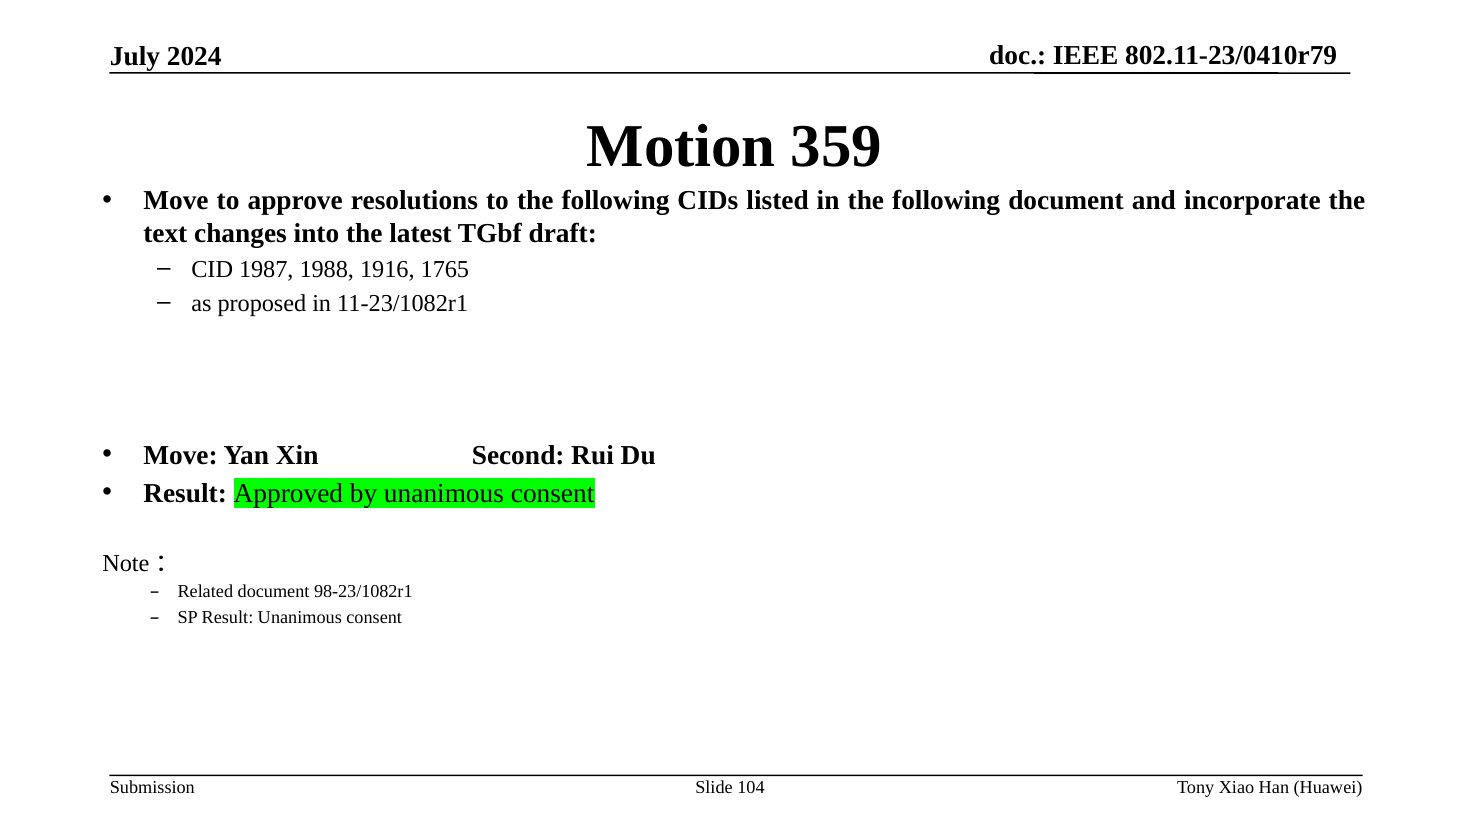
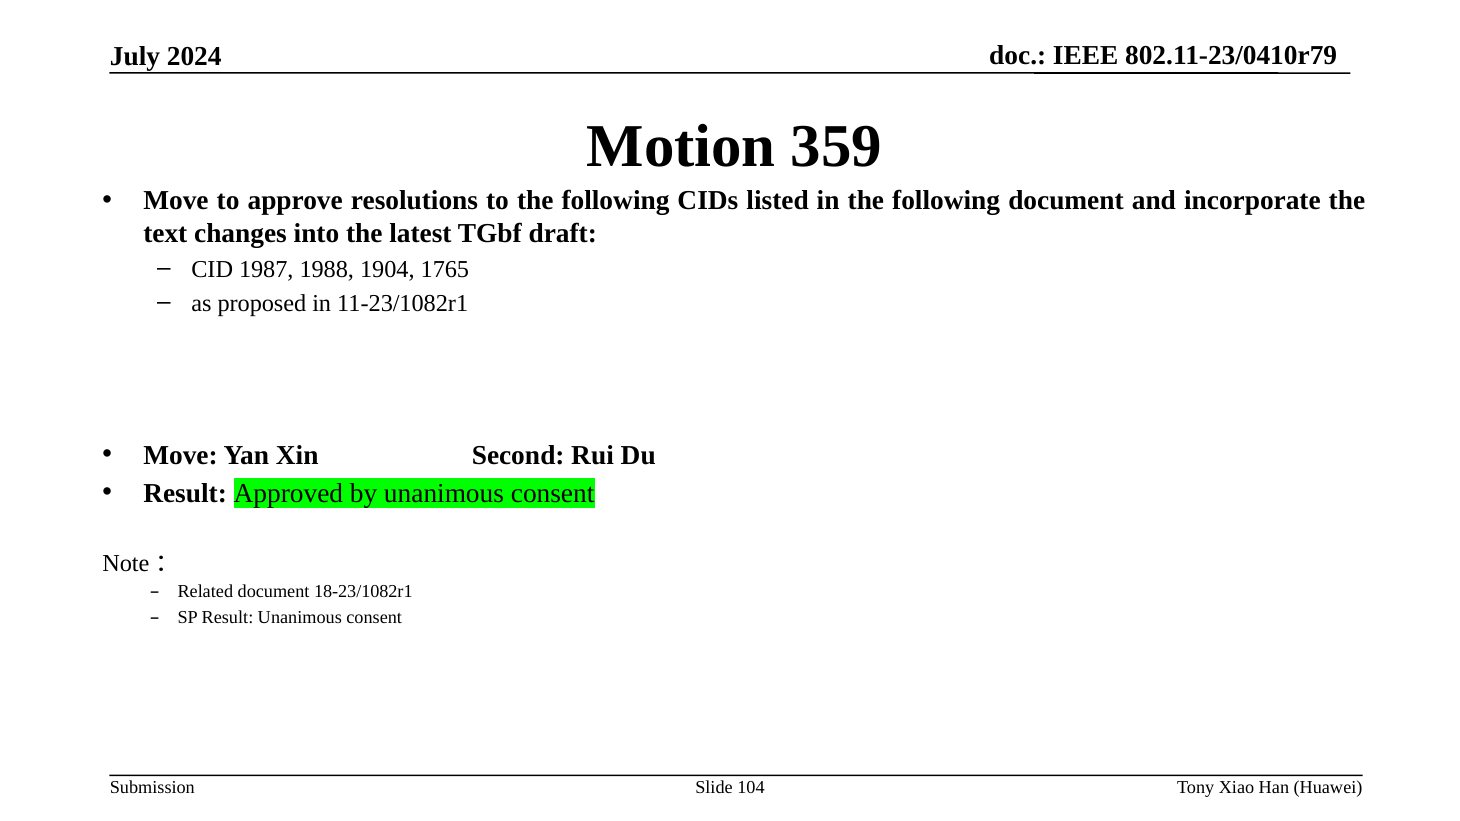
1916: 1916 -> 1904 (387, 269)
98-23/1082r1: 98-23/1082r1 -> 18-23/1082r1 (363, 592)
